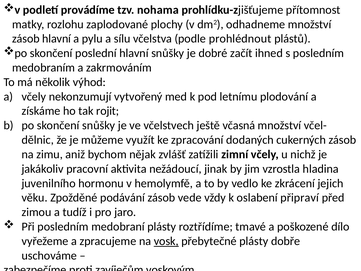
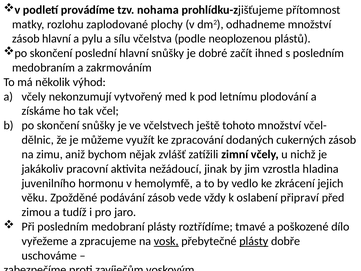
prohlédnout: prohlédnout -> neoplozenou (240, 39)
rojit: rojit -> včel (108, 111)
včasná: včasná -> tohoto (239, 125)
plásty underline: none -> present (254, 241)
